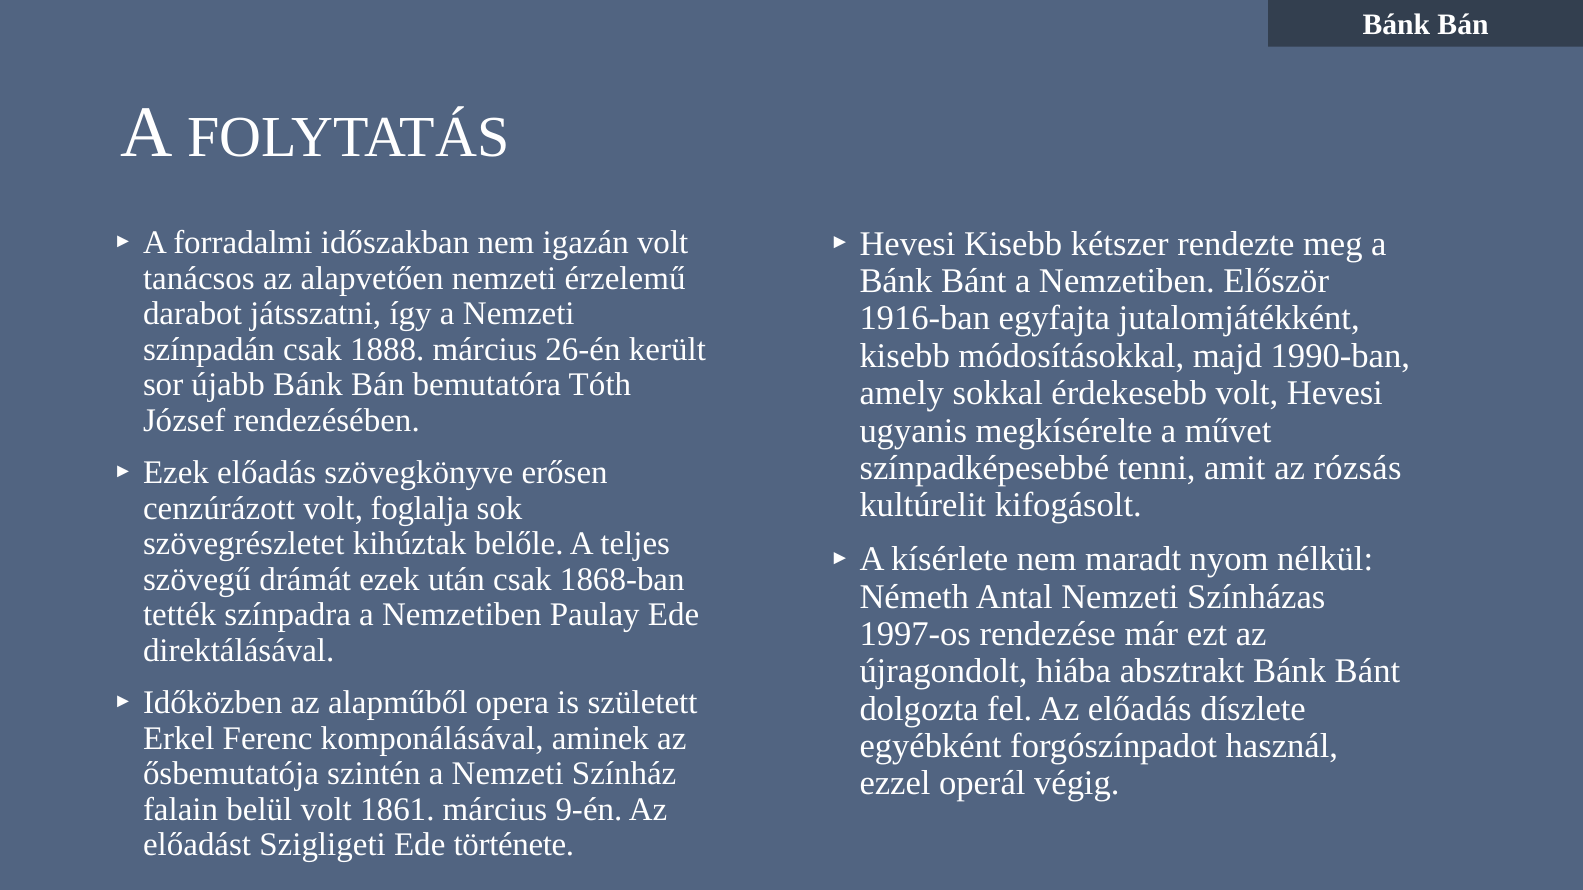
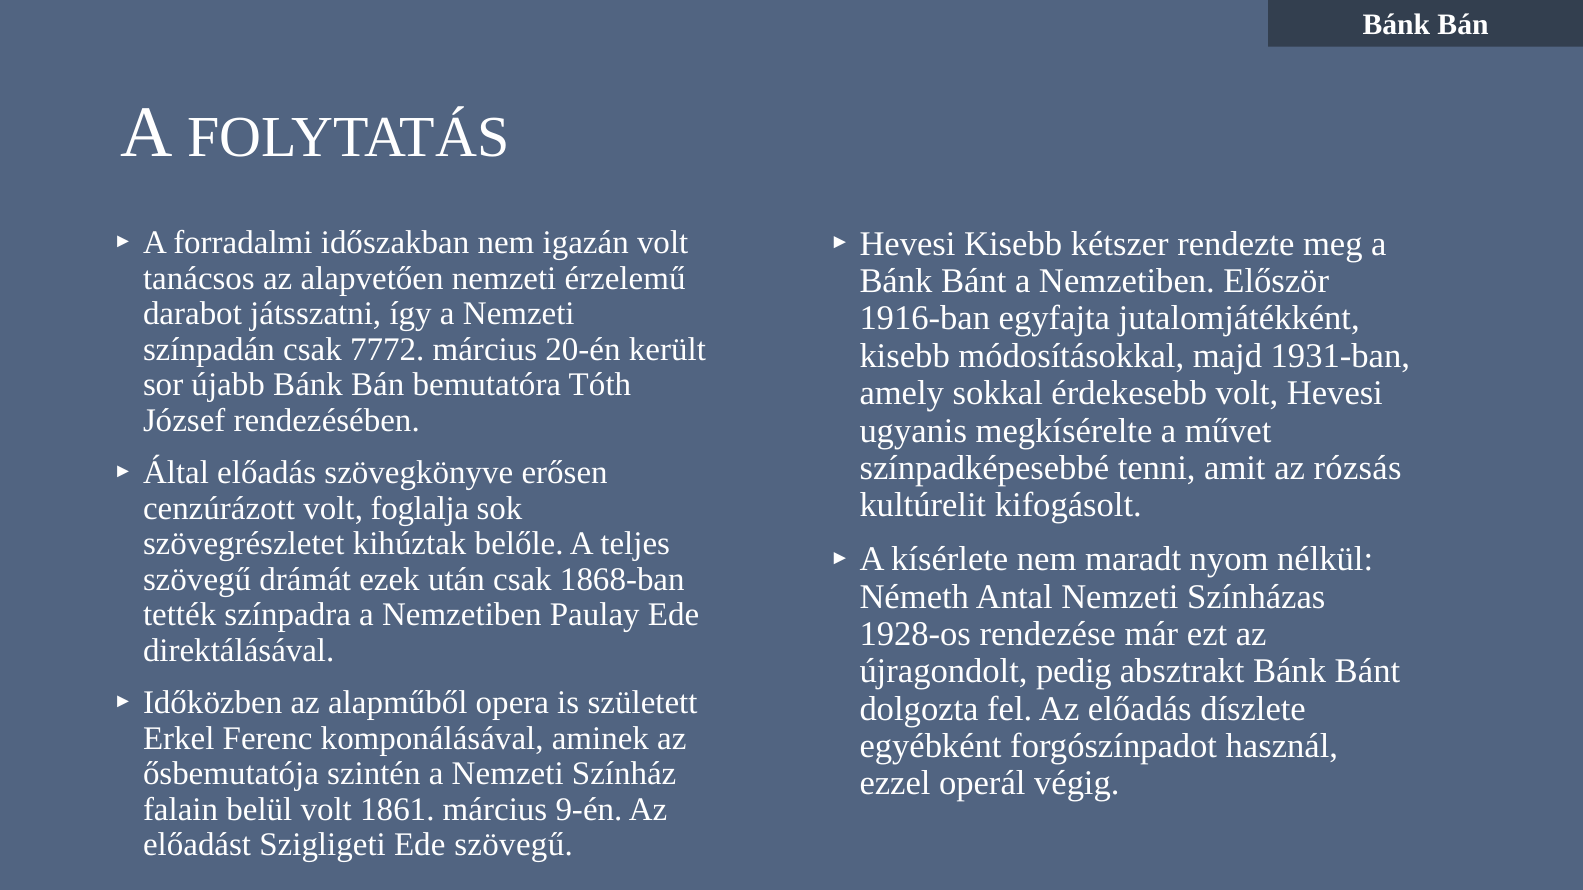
1888: 1888 -> 7772 (387, 349)
26-én: 26-én -> 20-én (583, 349)
1990-ban: 1990-ban -> 1931-ban (1340, 356)
Ezek: Ezek -> Által (176, 473)
1997-os: 1997-os -> 1928-os (915, 634)
hiába: hiába -> pedig (1074, 672)
Ede története: története -> szövegű (514, 846)
